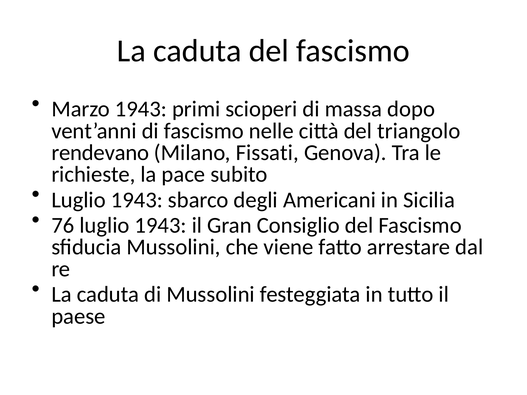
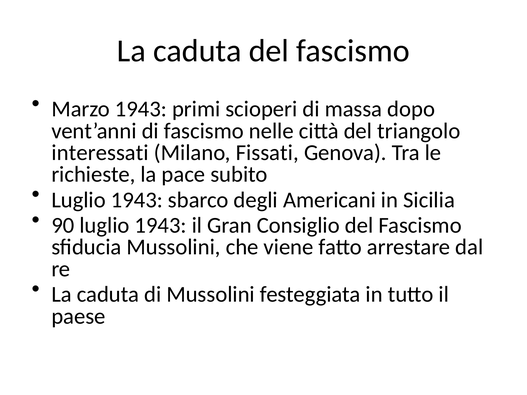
rendevano: rendevano -> interessati (100, 153)
76: 76 -> 90 (63, 226)
